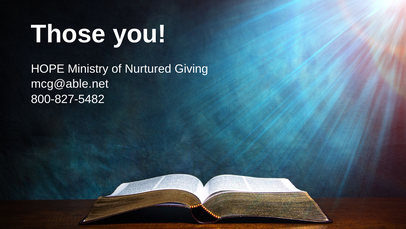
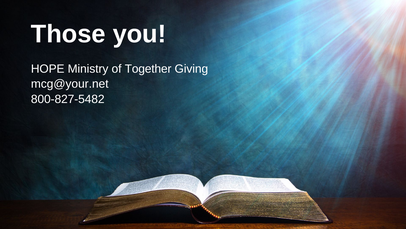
Nurtured: Nurtured -> Together (148, 69)
mcg@able.net: mcg@able.net -> mcg@your.net (70, 84)
